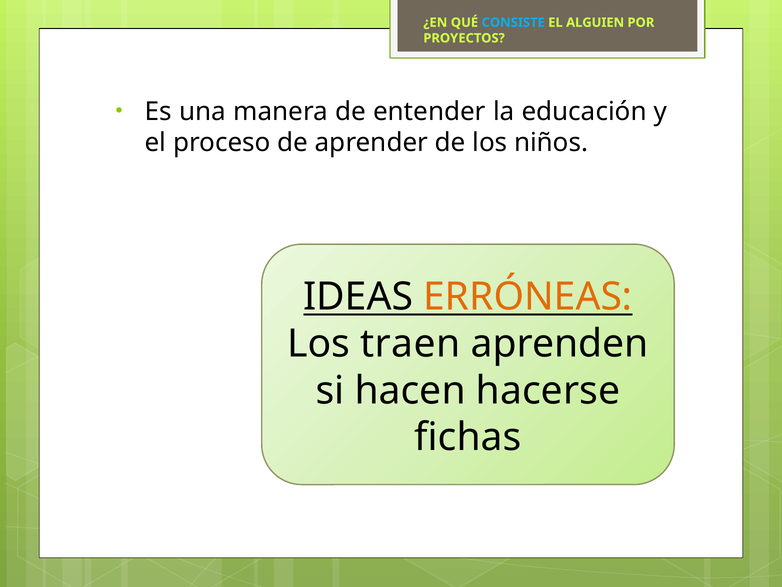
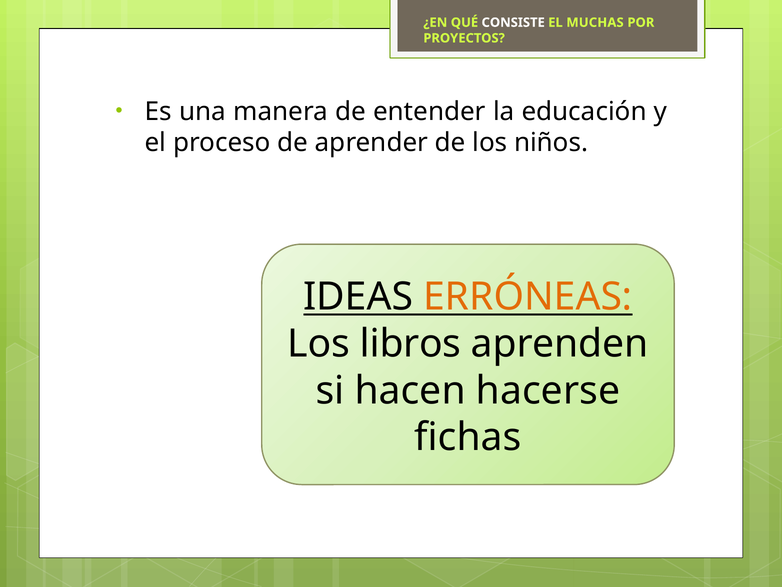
CONSISTE colour: light blue -> white (513, 23)
ALGUIEN: ALGUIEN -> MUCHAS (595, 23)
traen: traen -> libros (411, 343)
